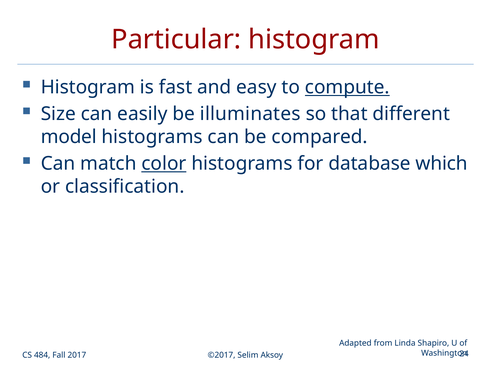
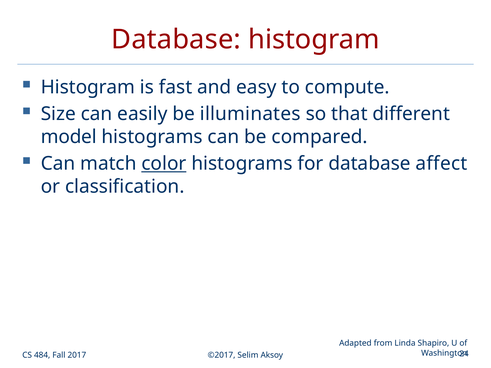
Particular: Particular -> Database (176, 40)
compute underline: present -> none (347, 87)
which: which -> affect (441, 164)
